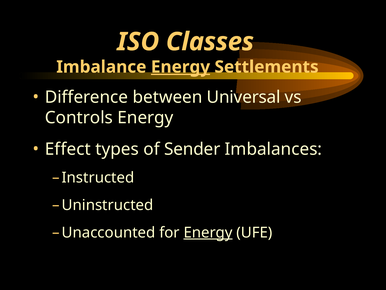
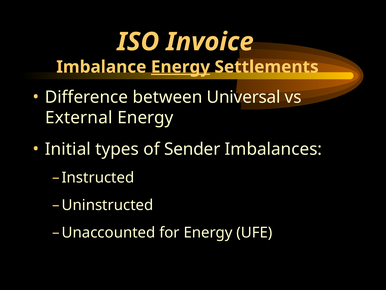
Classes: Classes -> Invoice (210, 42)
Controls: Controls -> External (79, 118)
Effect: Effect -> Initial (68, 149)
Energy underline: present -> none (208, 232)
